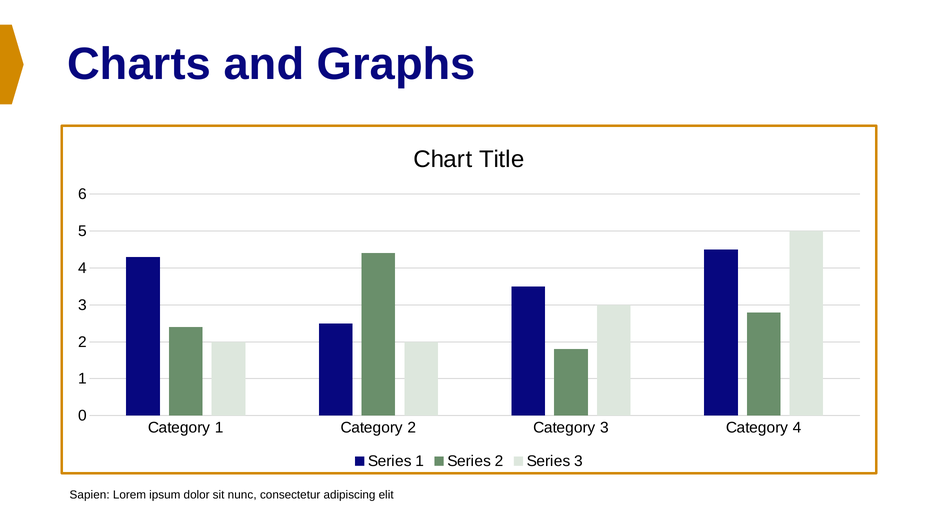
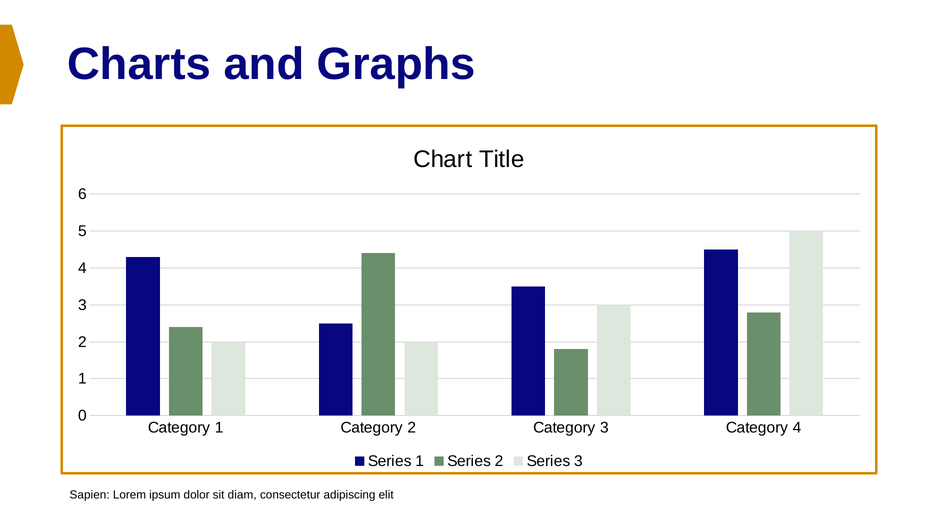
nunc: nunc -> diam (242, 495)
